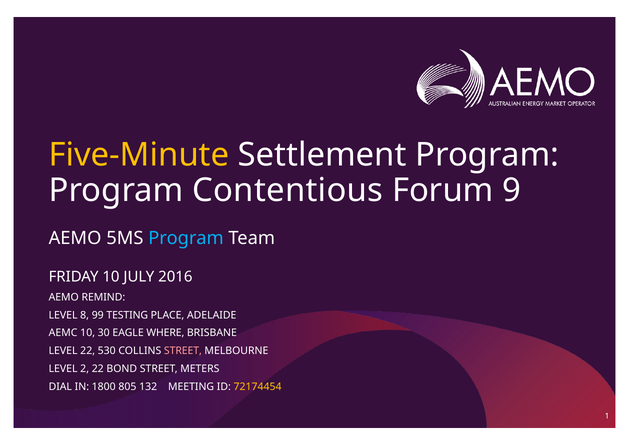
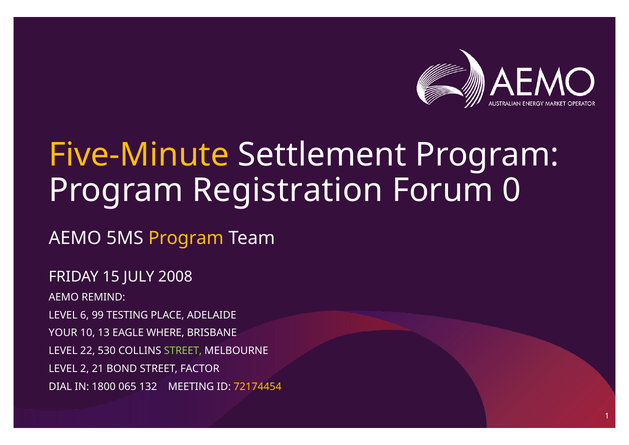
Contentious: Contentious -> Registration (288, 190)
9: 9 -> 0 (512, 190)
Program colour: light blue -> yellow (186, 238)
FRIDAY 10: 10 -> 15 (111, 277)
2016: 2016 -> 2008 (175, 277)
8: 8 -> 6 (85, 315)
AEMC: AEMC -> YOUR (63, 333)
30: 30 -> 13 (104, 333)
STREET colour: pink -> light green (183, 351)
2 22: 22 -> 21 (98, 369)
METERS: METERS -> FACTOR (200, 369)
805: 805 -> 065 (127, 386)
